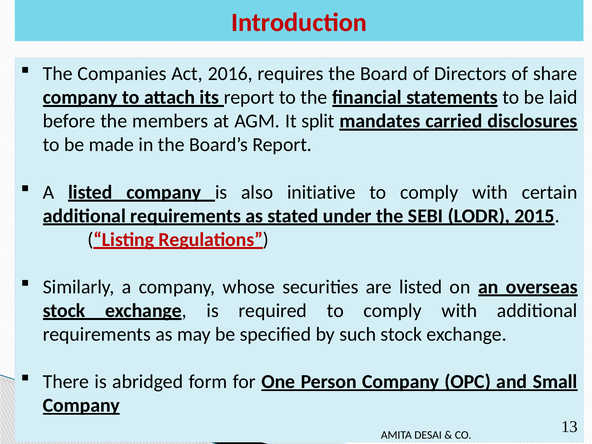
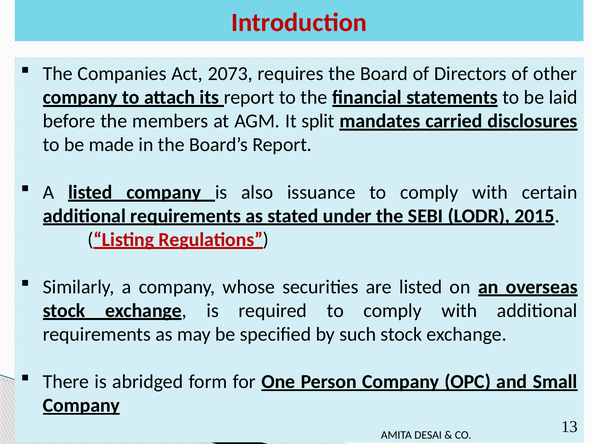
2016: 2016 -> 2073 (230, 74)
share: share -> other (555, 74)
initiative: initiative -> issuance (321, 192)
